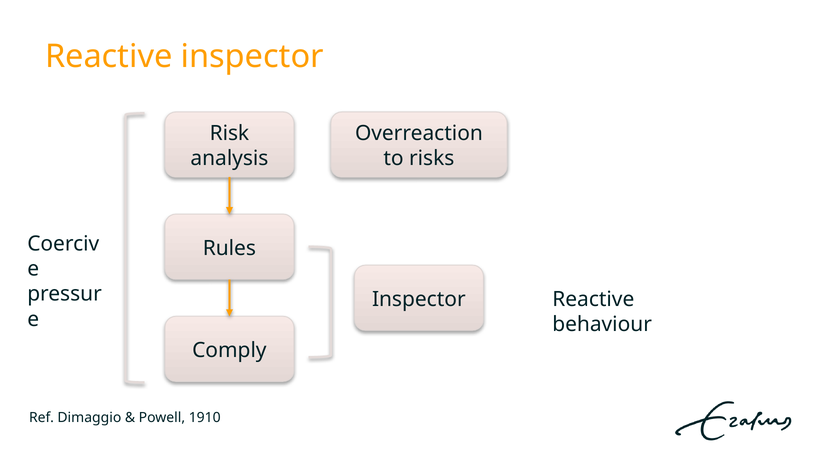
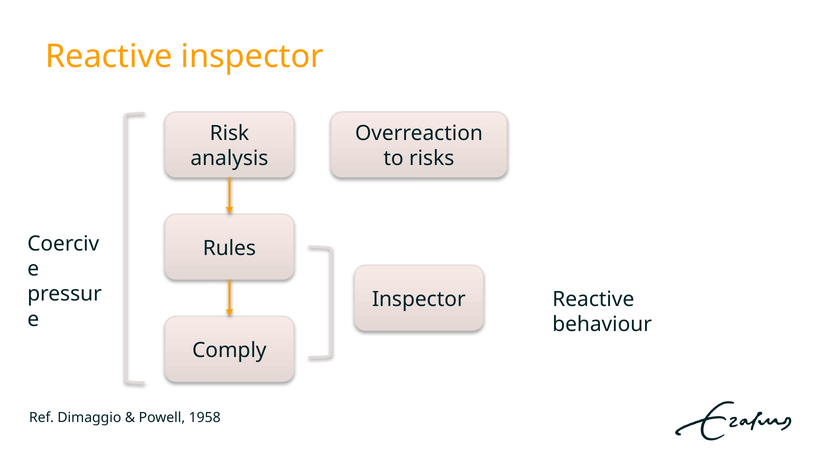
1910: 1910 -> 1958 (205, 417)
